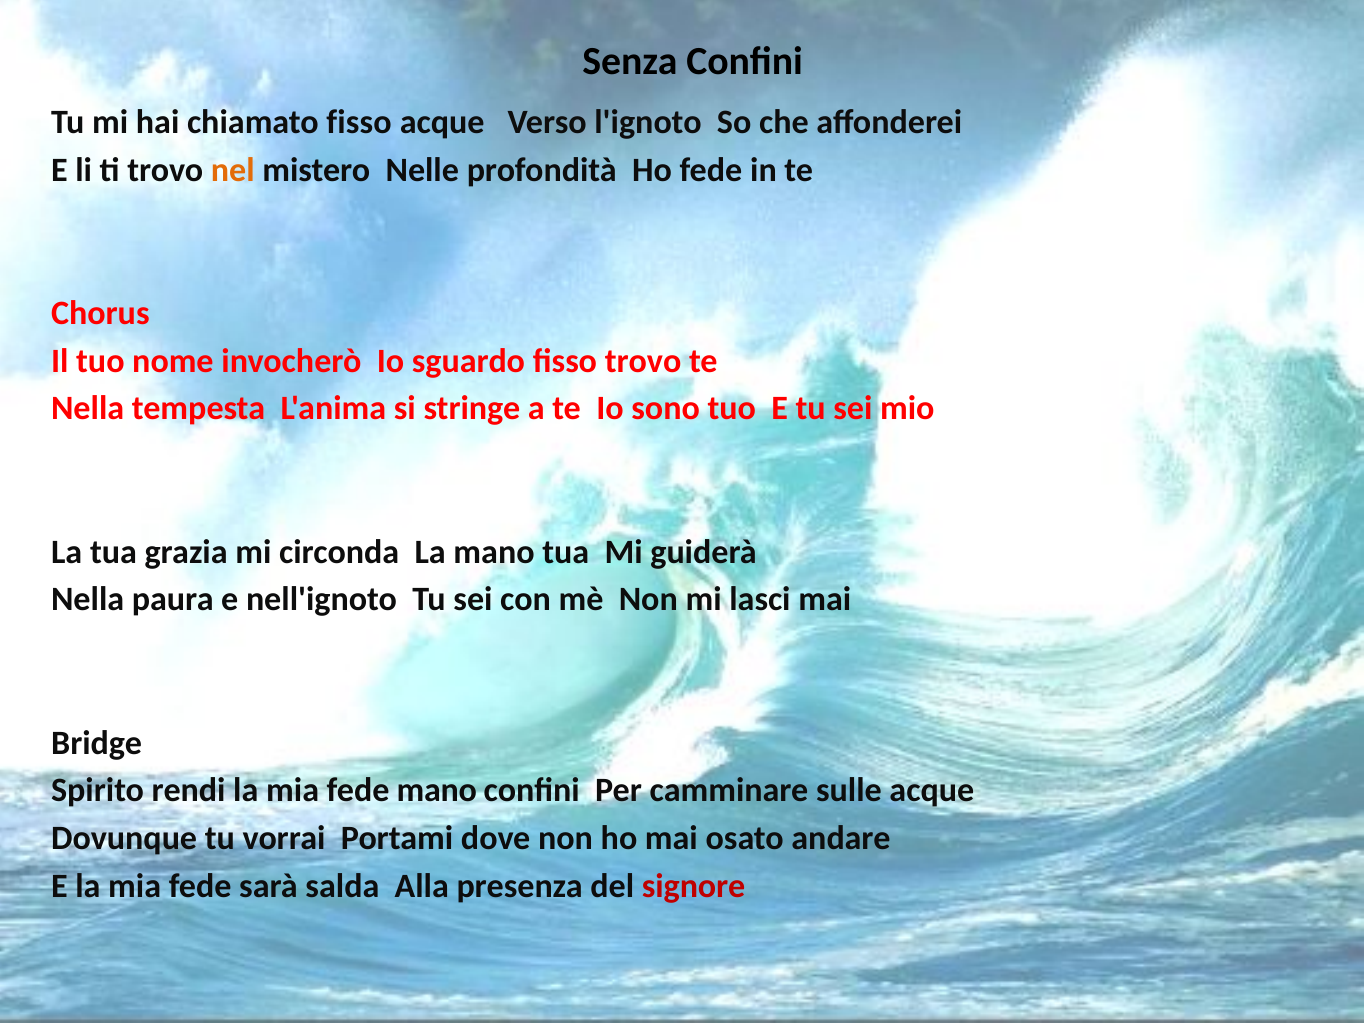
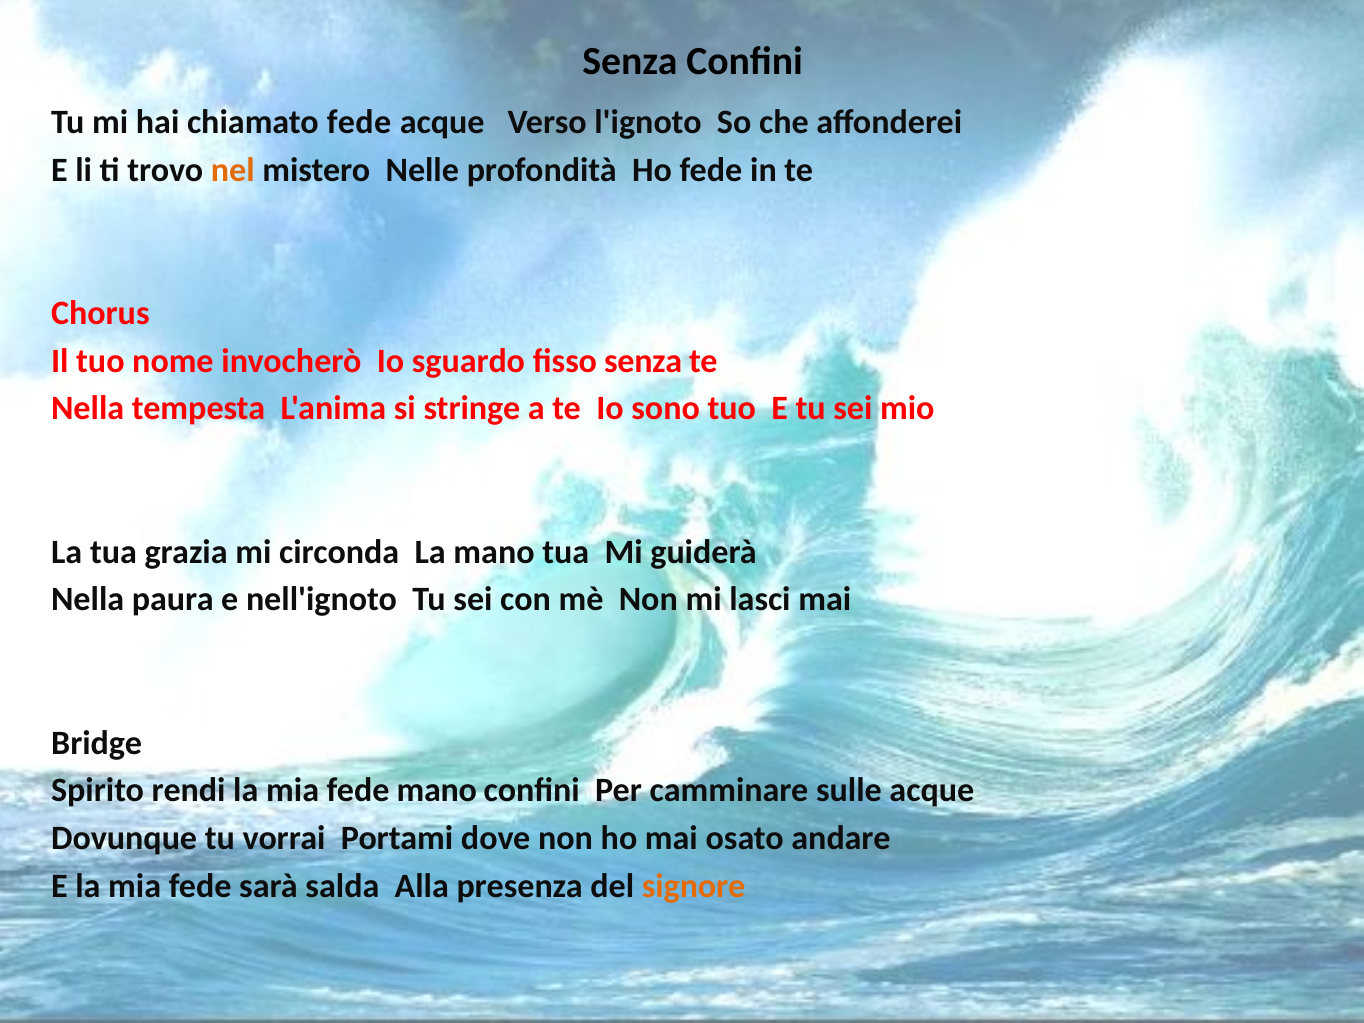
chiamato fisso: fisso -> fede (359, 122)
fisso trovo: trovo -> senza (643, 361)
signore colour: red -> orange (694, 886)
